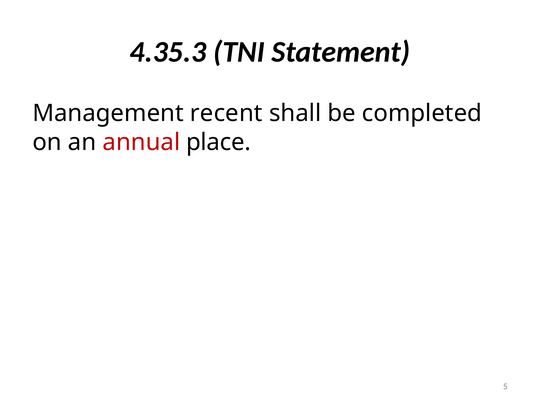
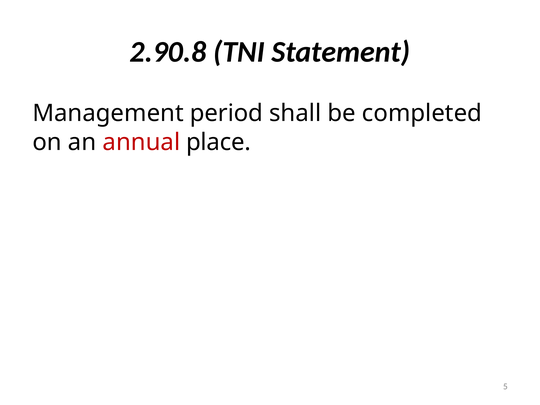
4.35.3: 4.35.3 -> 2.90.8 (168, 52)
recent: recent -> period (226, 113)
